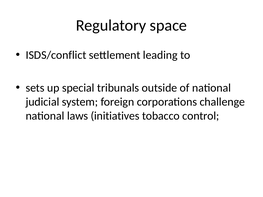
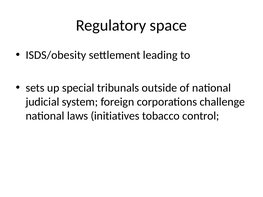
ISDS/conflict: ISDS/conflict -> ISDS/obesity (56, 55)
